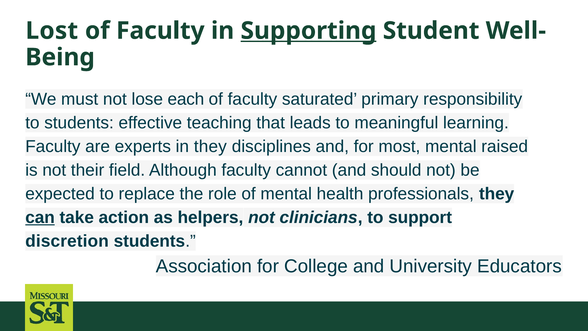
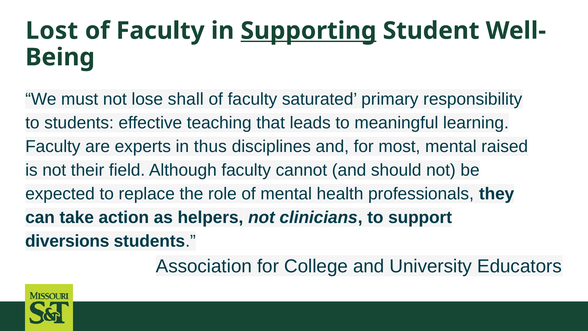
each: each -> shall (186, 99)
in they: they -> thus (210, 146)
can underline: present -> none (40, 217)
discretion: discretion -> diversions (67, 241)
